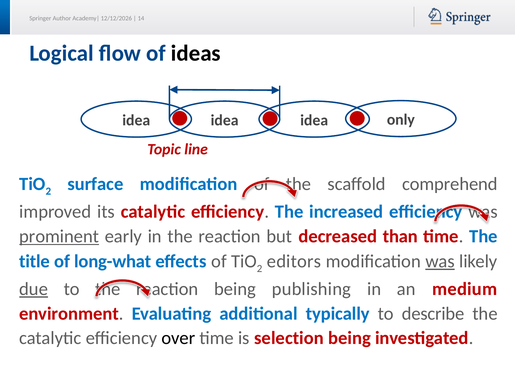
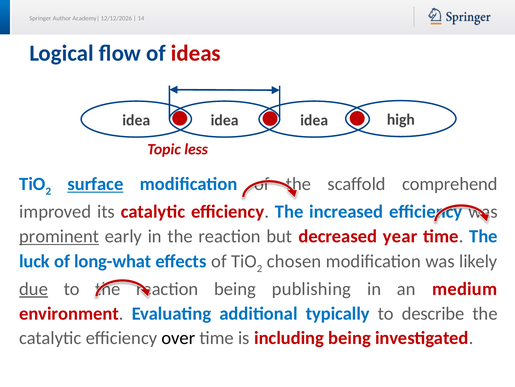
ideas colour: black -> red (196, 53)
only: only -> high (401, 119)
line: line -> less (196, 149)
surface underline: none -> present (95, 184)
than: than -> year (400, 236)
title: title -> luck (35, 261)
editors: editors -> chosen (294, 261)
was underline: present -> none (440, 261)
selection: selection -> including (289, 337)
